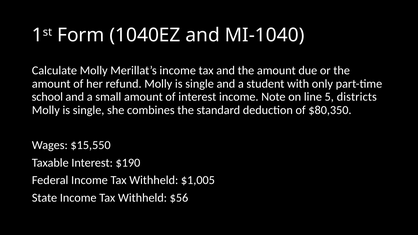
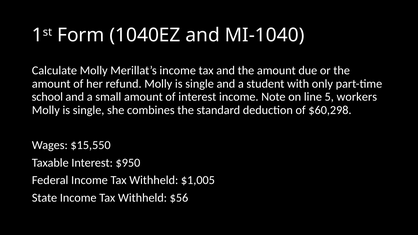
districts: districts -> workers (357, 97)
$80,350: $80,350 -> $60,298 (330, 110)
$190: $190 -> $950 (128, 163)
